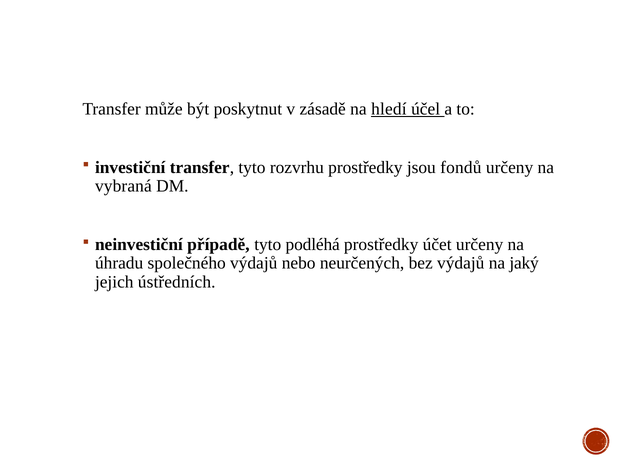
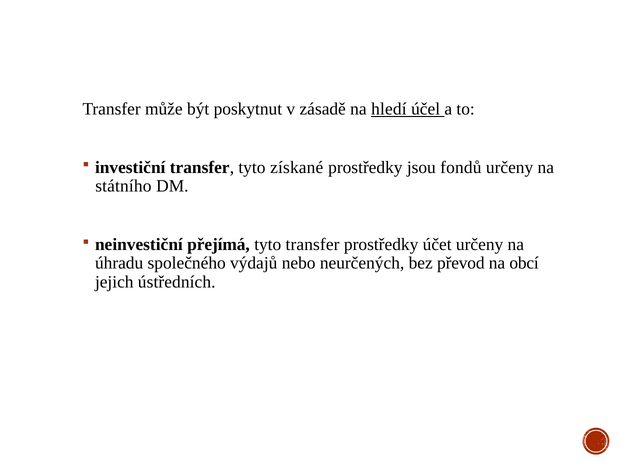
rozvrhu: rozvrhu -> získané (297, 167)
vybraná: vybraná -> státního (123, 186)
případě: případě -> přejímá (219, 244)
tyto podléhá: podléhá -> transfer (313, 244)
bez výdajů: výdajů -> převod (461, 263)
jaký: jaký -> obcí (524, 263)
